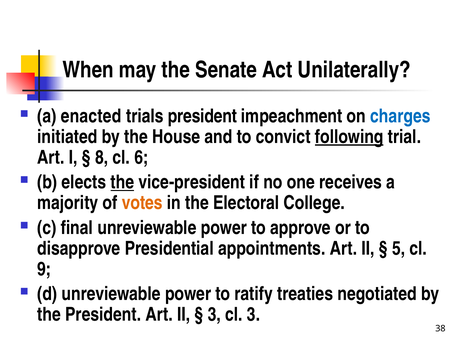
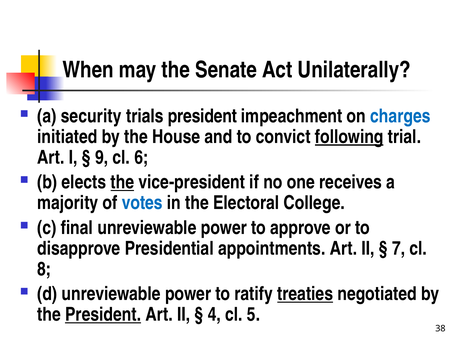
enacted: enacted -> security (91, 116)
8: 8 -> 9 (102, 157)
votes colour: orange -> blue (142, 203)
5: 5 -> 7 (399, 248)
9: 9 -> 8 (44, 269)
treaties underline: none -> present (305, 294)
President underline: none -> present (103, 315)
3: 3 -> 4 (214, 315)
cl 3: 3 -> 5 (254, 315)
